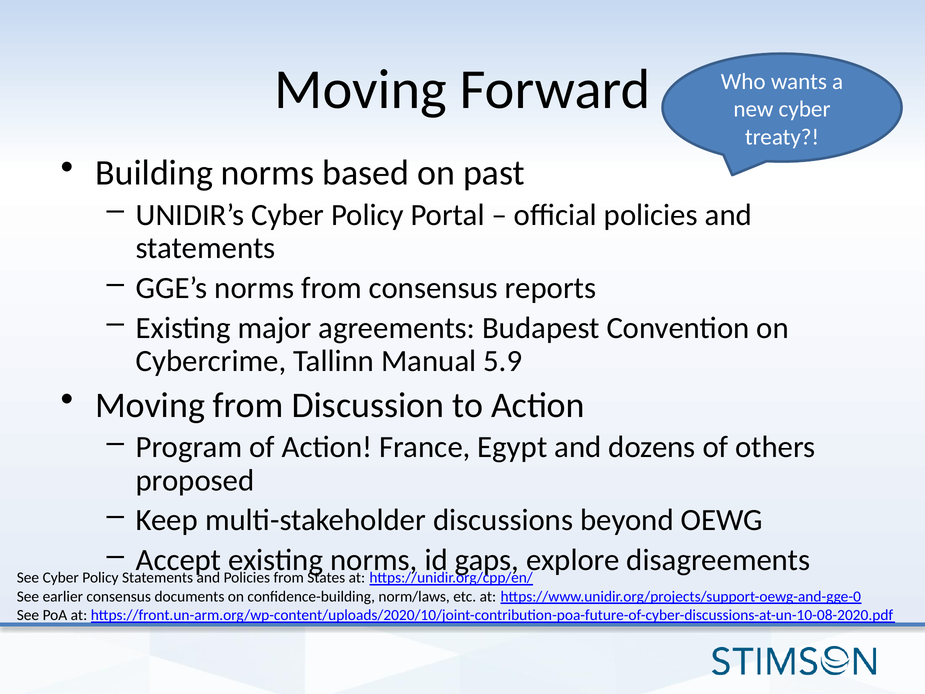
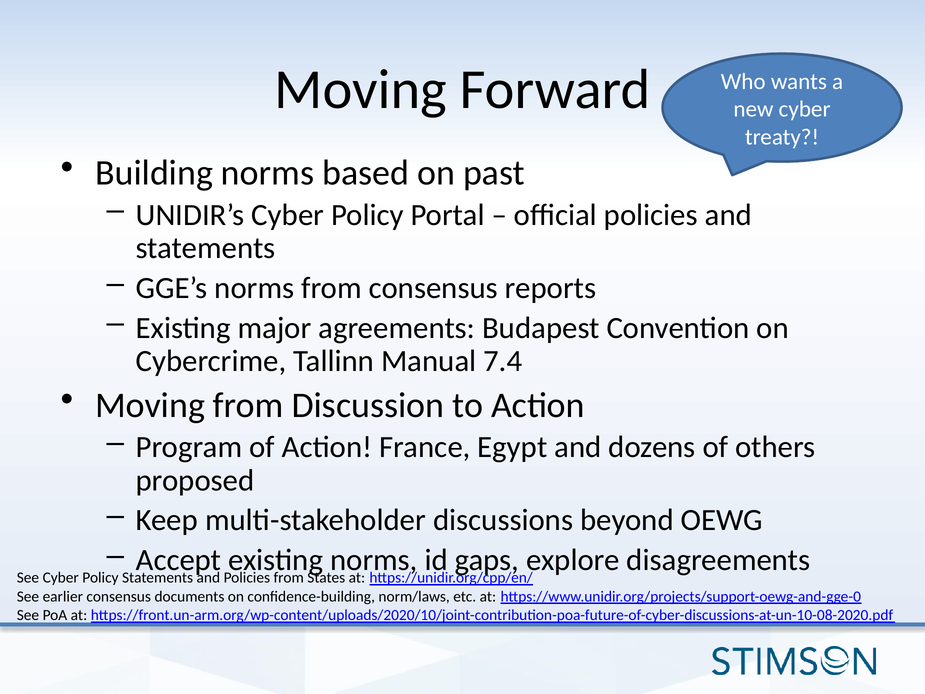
5.9: 5.9 -> 7.4 (503, 361)
